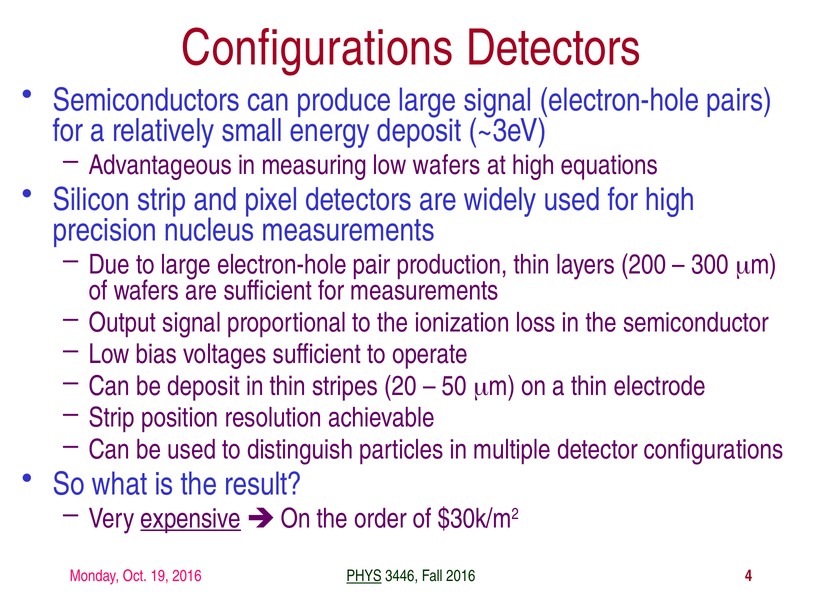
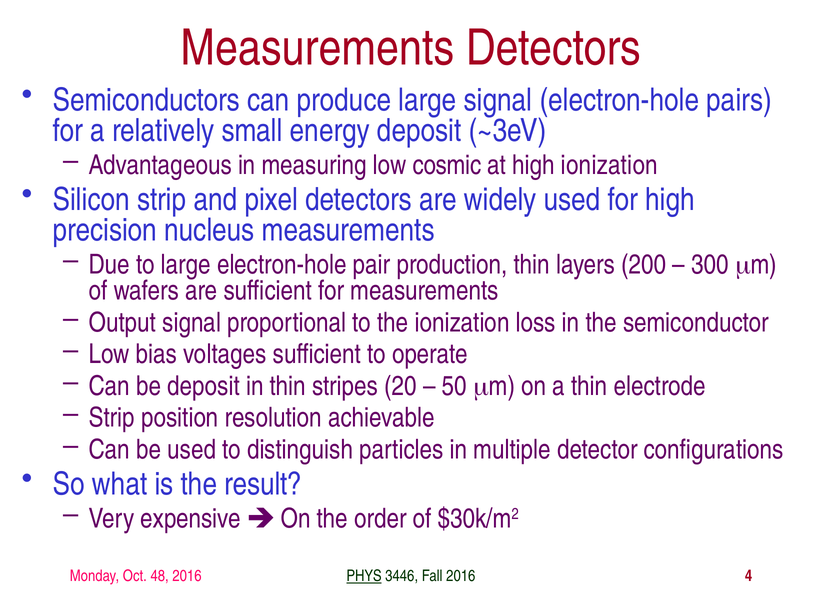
Configurations: Configurations -> Measurements (318, 48)
low wafers: wafers -> cosmic (447, 165)
high equations: equations -> ionization (609, 165)
expensive underline: present -> none (191, 519)
19: 19 -> 48 (160, 577)
